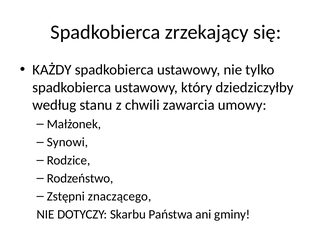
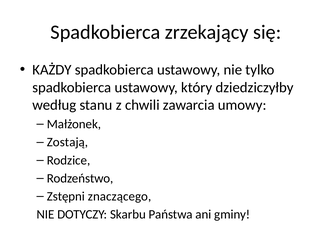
Synowi: Synowi -> Zostają (67, 142)
